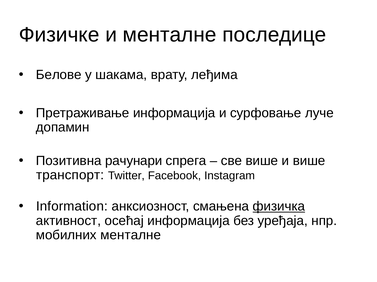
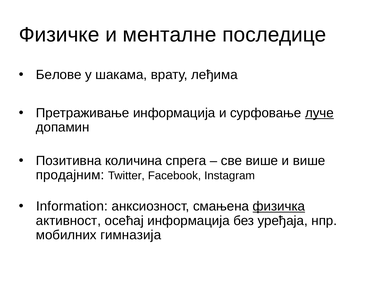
луче underline: none -> present (319, 113)
рачунари: рачунари -> количина (134, 161)
транспорт: транспорт -> продајним (70, 175)
мобилних менталне: менталне -> гимназија (131, 236)
